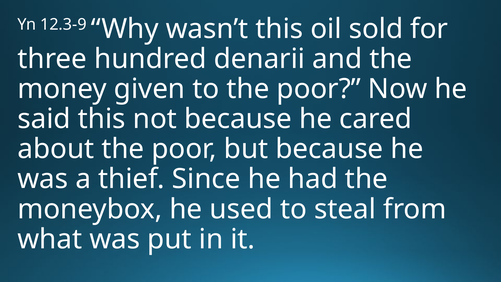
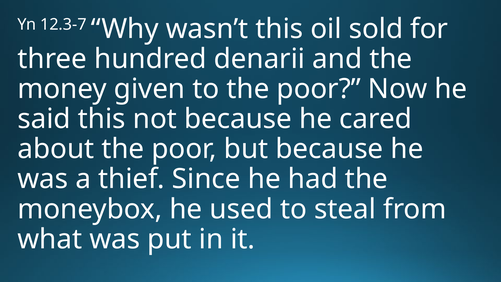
12.3-9: 12.3-9 -> 12.3-7 (63, 24)
